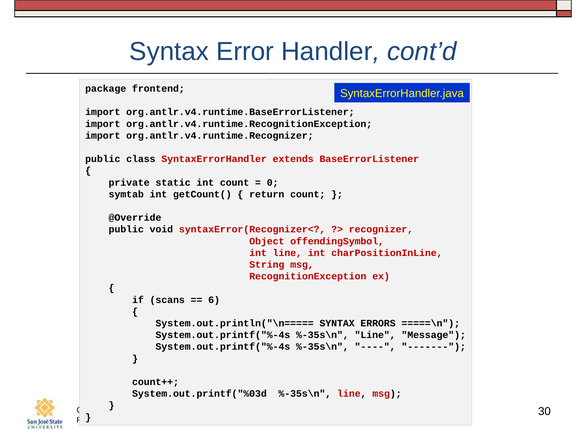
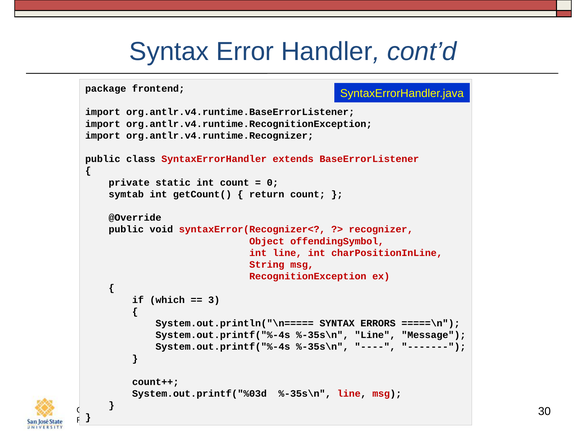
scans: scans -> which (167, 299)
6: 6 -> 3 (214, 299)
